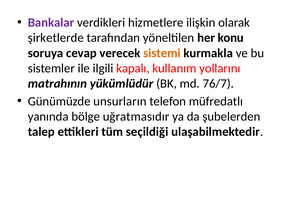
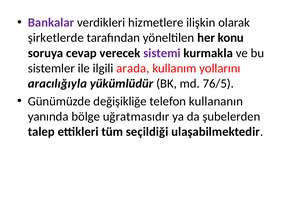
sistemi colour: orange -> purple (162, 53)
kapalı: kapalı -> arada (133, 68)
matrahının: matrahının -> aracılığıyla (57, 84)
76/7: 76/7 -> 76/5 (218, 84)
unsurların: unsurların -> değişikliğe (120, 102)
müfredatlı: müfredatlı -> kullananın (216, 102)
